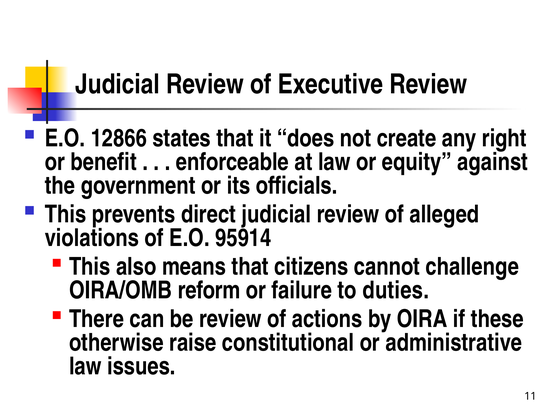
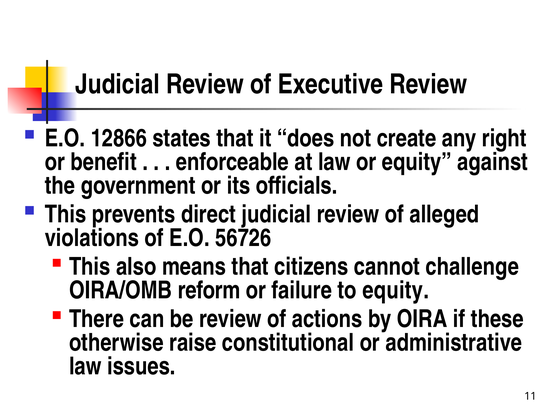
95914: 95914 -> 56726 (243, 238)
to duties: duties -> equity (396, 290)
